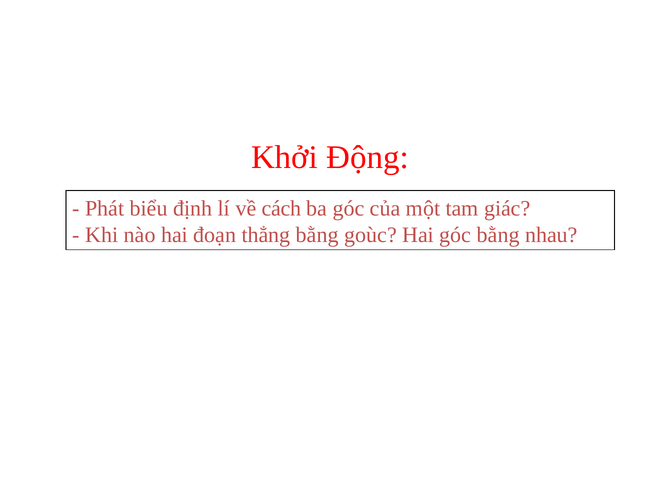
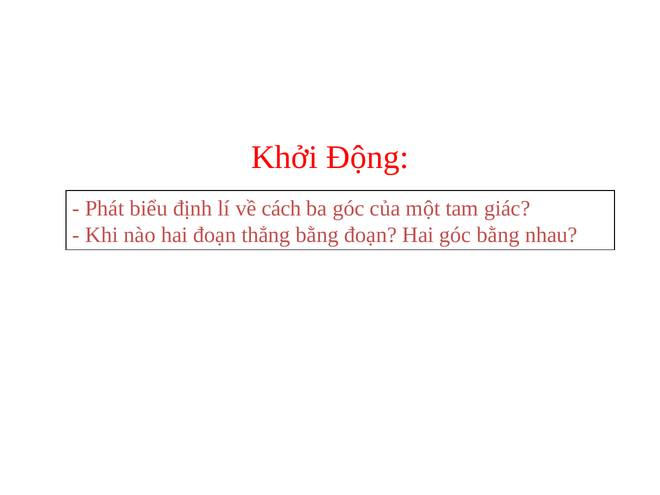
bằng goùc: goùc -> đoạn (371, 235)
